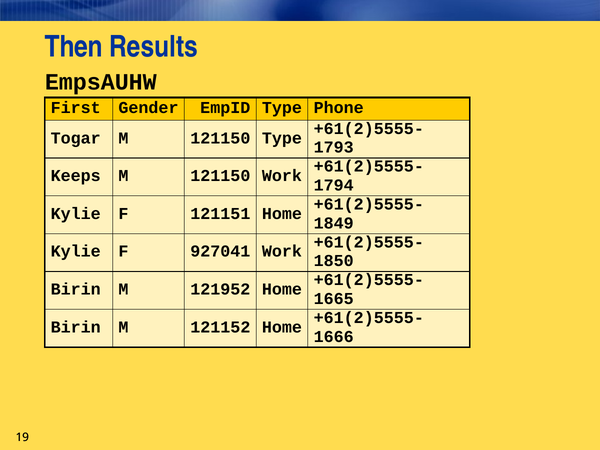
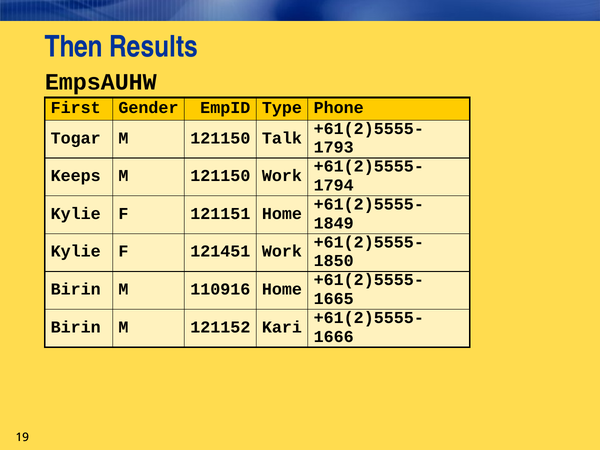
121150 Type: Type -> Talk (282, 138)
927041: 927041 -> 121451 (220, 251)
121952: 121952 -> 110916 (220, 289)
121152 Home: Home -> Kari (282, 327)
